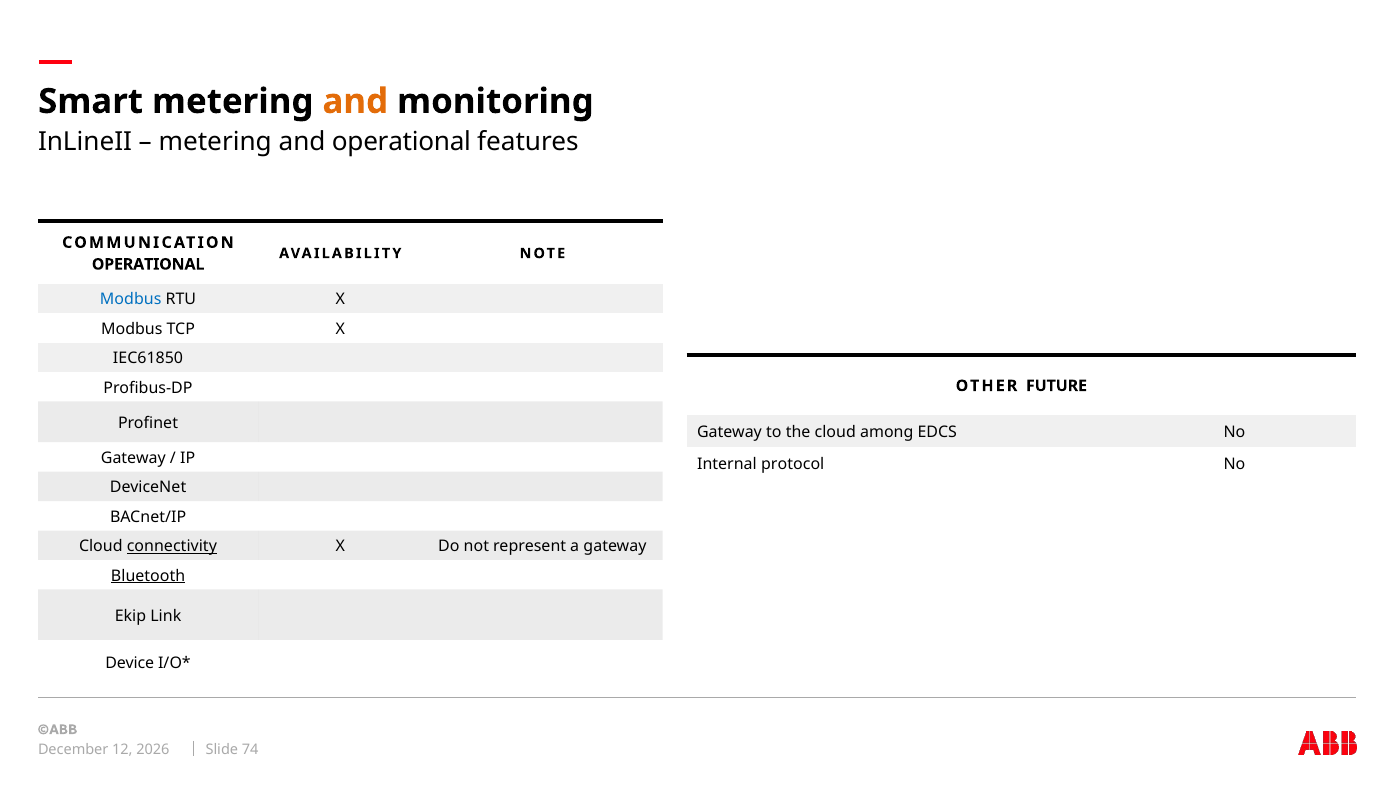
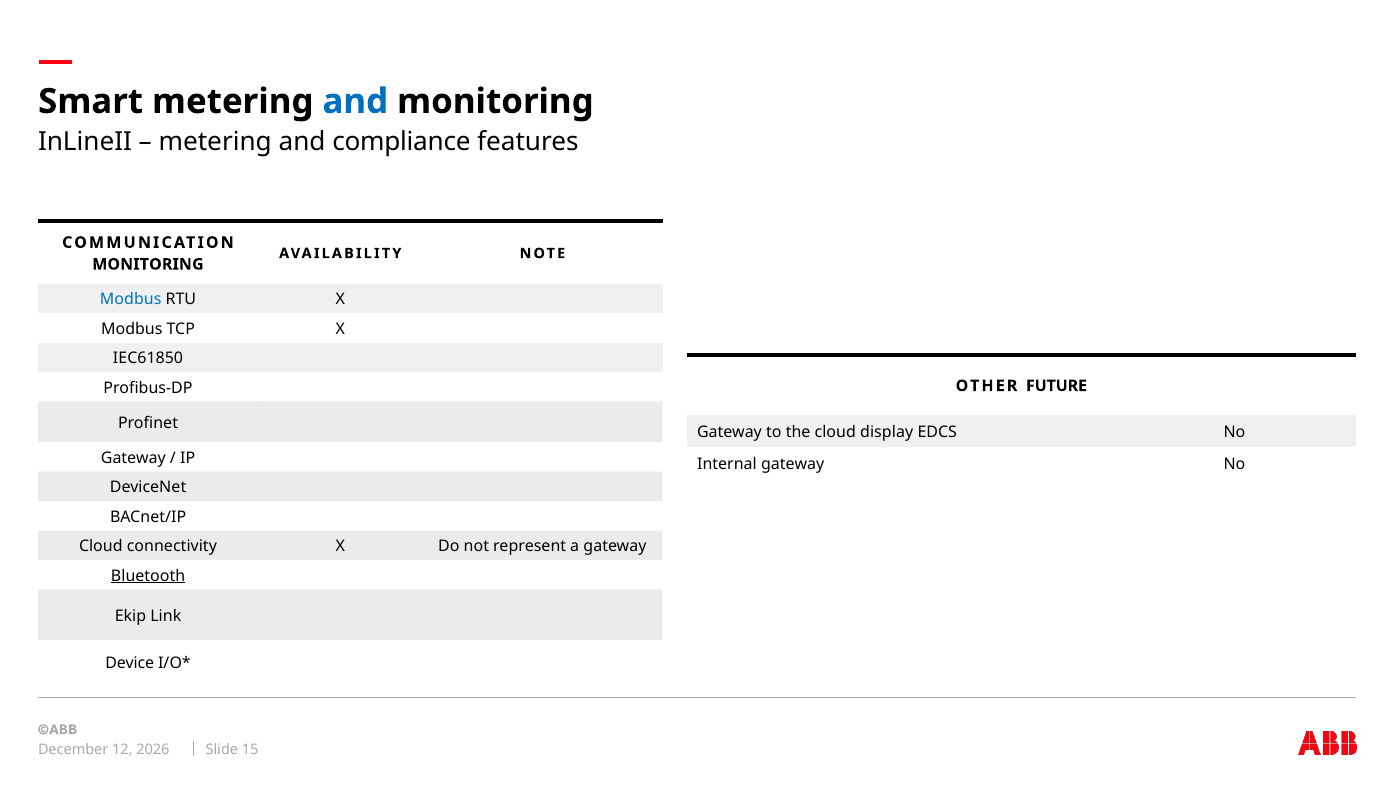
and colour: orange -> blue (355, 101)
and operational: operational -> compliance (401, 142)
OPERATIONAL: OPERATIONAL -> MONITORING (148, 264)
among: among -> display (887, 432)
Internal protocol: protocol -> gateway (793, 464)
connectivity underline: present -> none (172, 546)
74: 74 -> 15 (250, 749)
